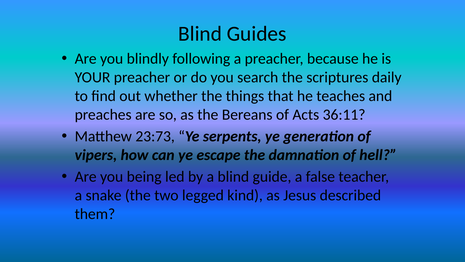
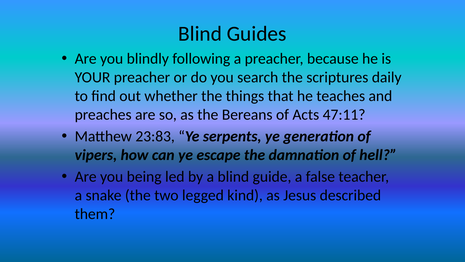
36:11: 36:11 -> 47:11 (344, 115)
23:73: 23:73 -> 23:83 (155, 136)
